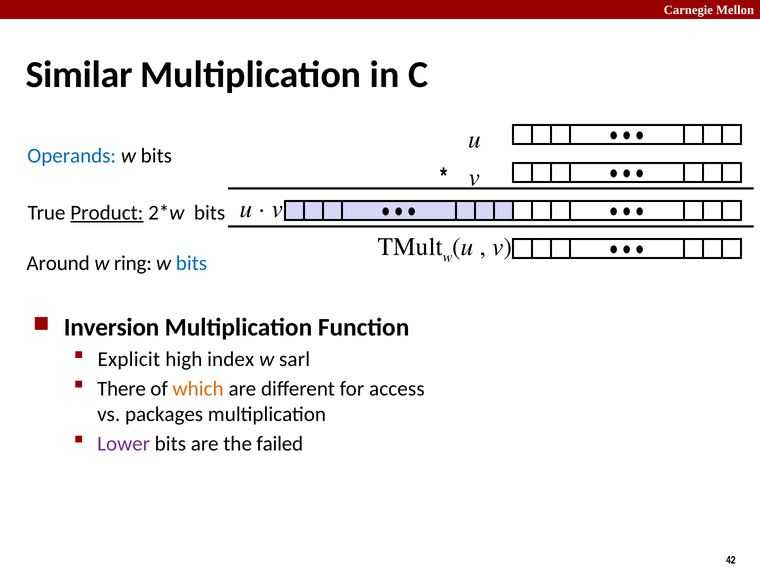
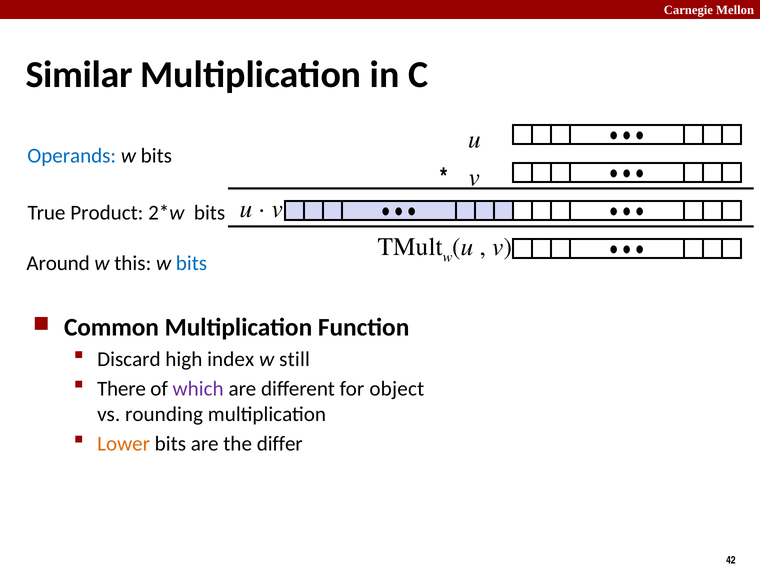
Product underline: present -> none (107, 213)
ring: ring -> this (133, 263)
Inversion: Inversion -> Common (111, 327)
Explicit: Explicit -> Discard (129, 359)
sarl: sarl -> still (295, 359)
which colour: orange -> purple (198, 389)
access: access -> object (397, 389)
packages: packages -> rounding (164, 414)
Lower colour: purple -> orange (124, 444)
failed: failed -> differ (280, 444)
